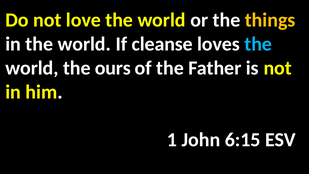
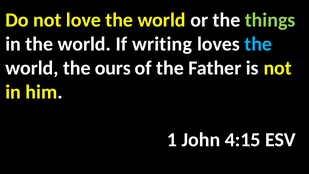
things colour: yellow -> light green (270, 20)
cleanse: cleanse -> writing (162, 44)
6:15: 6:15 -> 4:15 (243, 140)
